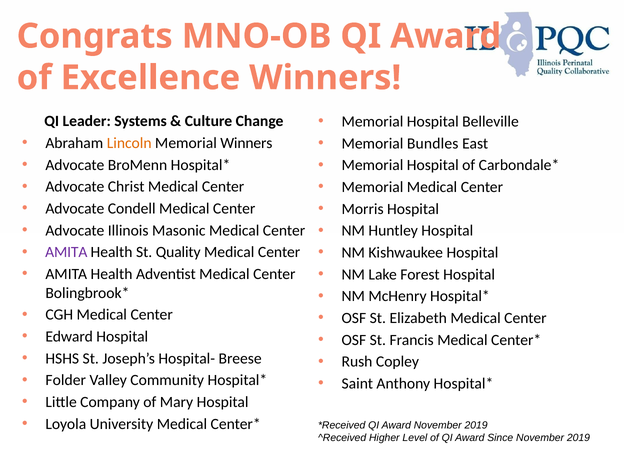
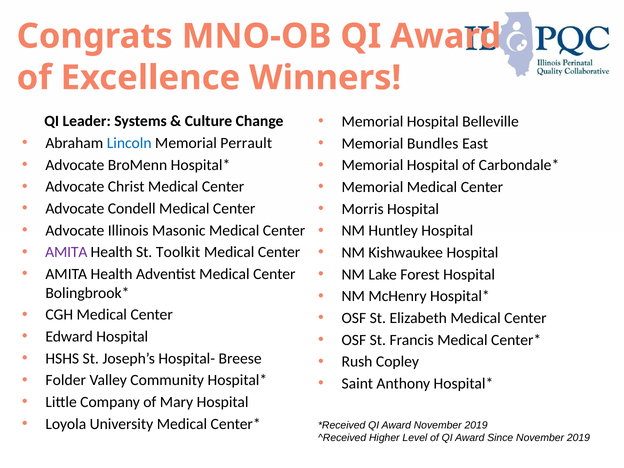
Lincoln colour: orange -> blue (129, 143)
Memorial Winners: Winners -> Perrault (246, 143)
Quality: Quality -> Toolkit (178, 252)
